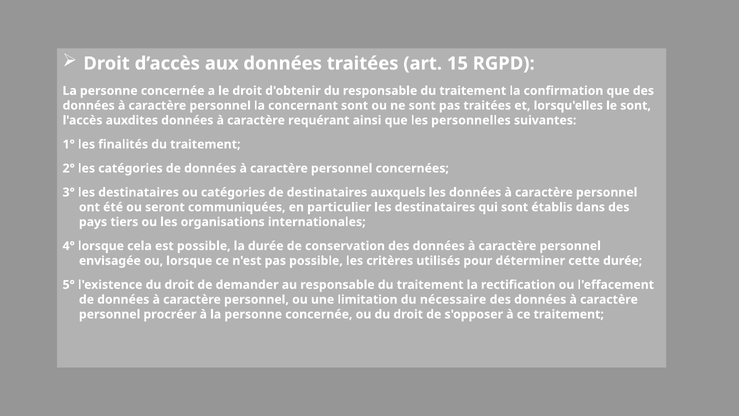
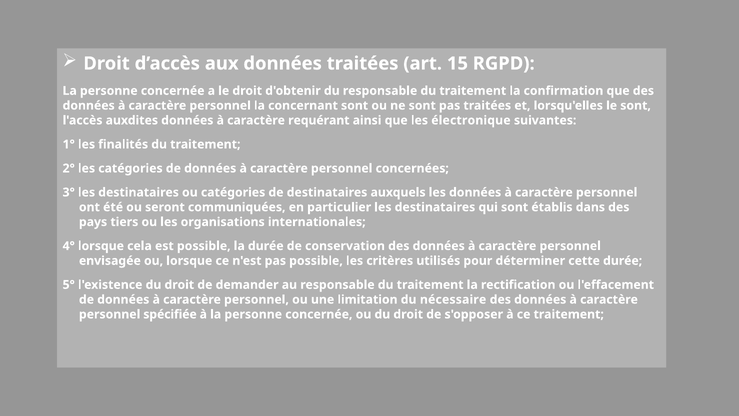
personnelles: personnelles -> électronique (471, 120)
procréer: procréer -> spécifiée (170, 314)
